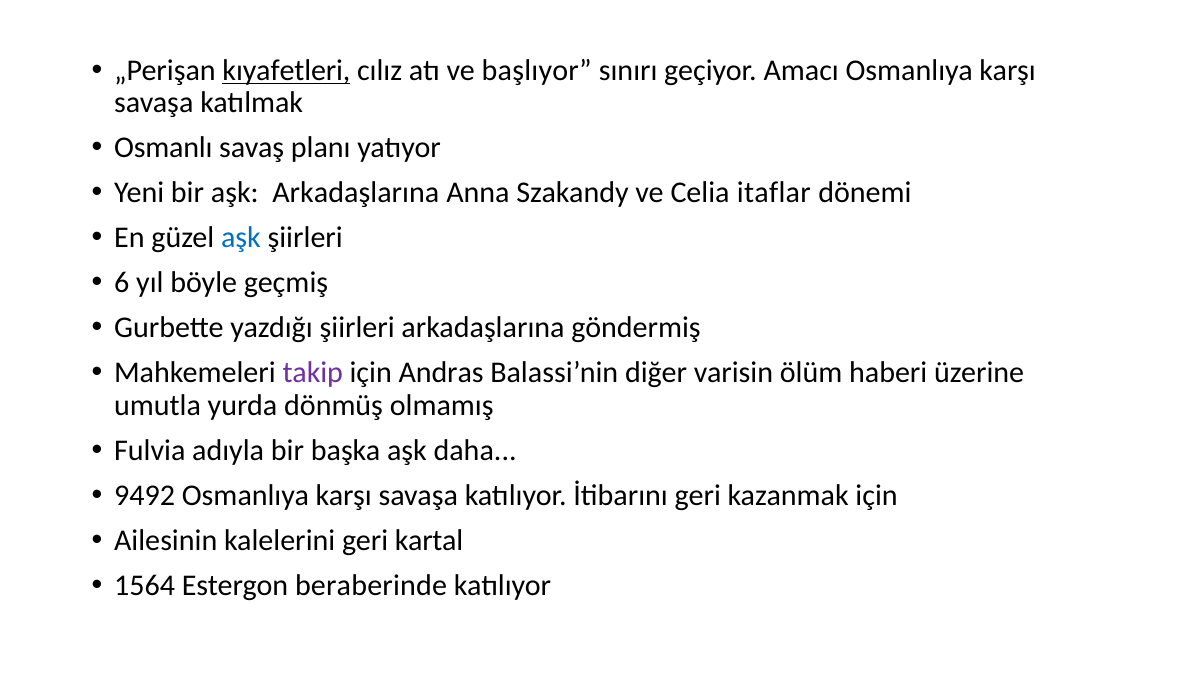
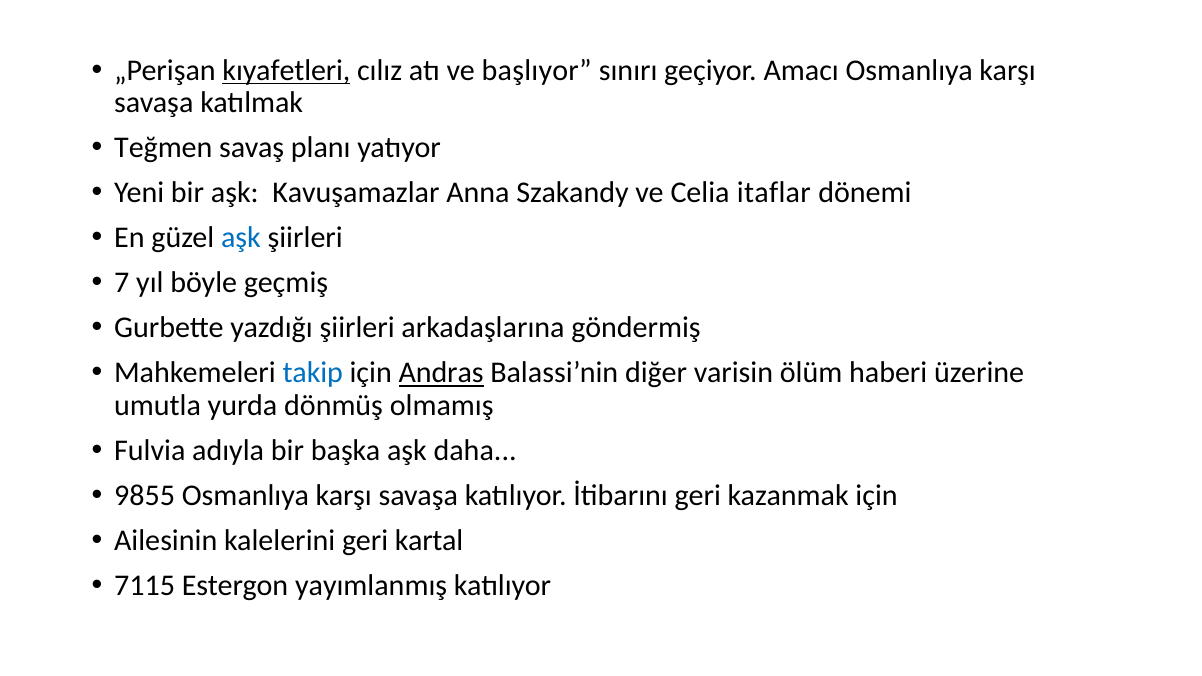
Osmanlı: Osmanlı -> Teğmen (163, 148)
aşk Arkadaşlarına: Arkadaşlarına -> Kavuşamazlar (356, 193)
6: 6 -> 7 (122, 283)
takip colour: purple -> blue (313, 373)
Andras underline: none -> present (441, 373)
9492: 9492 -> 9855 (145, 495)
1564: 1564 -> 7115 (145, 585)
beraberinde: beraberinde -> yayımlanmış (371, 585)
